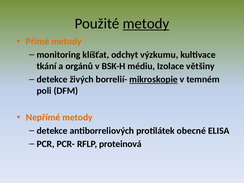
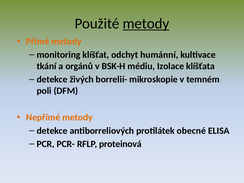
výzkumu: výzkumu -> humánní (159, 55)
většiny: většiny -> klíšťata (200, 66)
mikroskopie underline: present -> none (154, 79)
